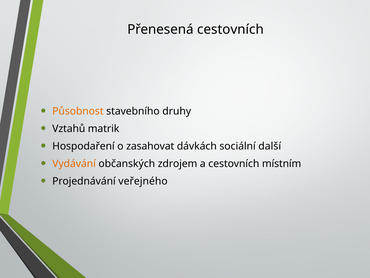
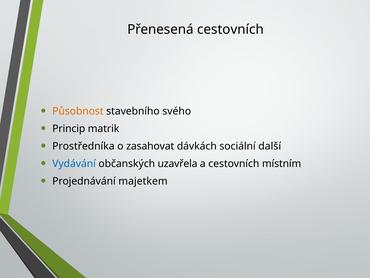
druhy: druhy -> svého (177, 111)
Vztahů: Vztahů -> Princip (69, 128)
Hospodaření: Hospodaření -> Prostředníka (83, 146)
Vydávání colour: orange -> blue (74, 163)
zdrojem: zdrojem -> uzavřela (178, 163)
veřejného: veřejného -> majetkem (143, 181)
